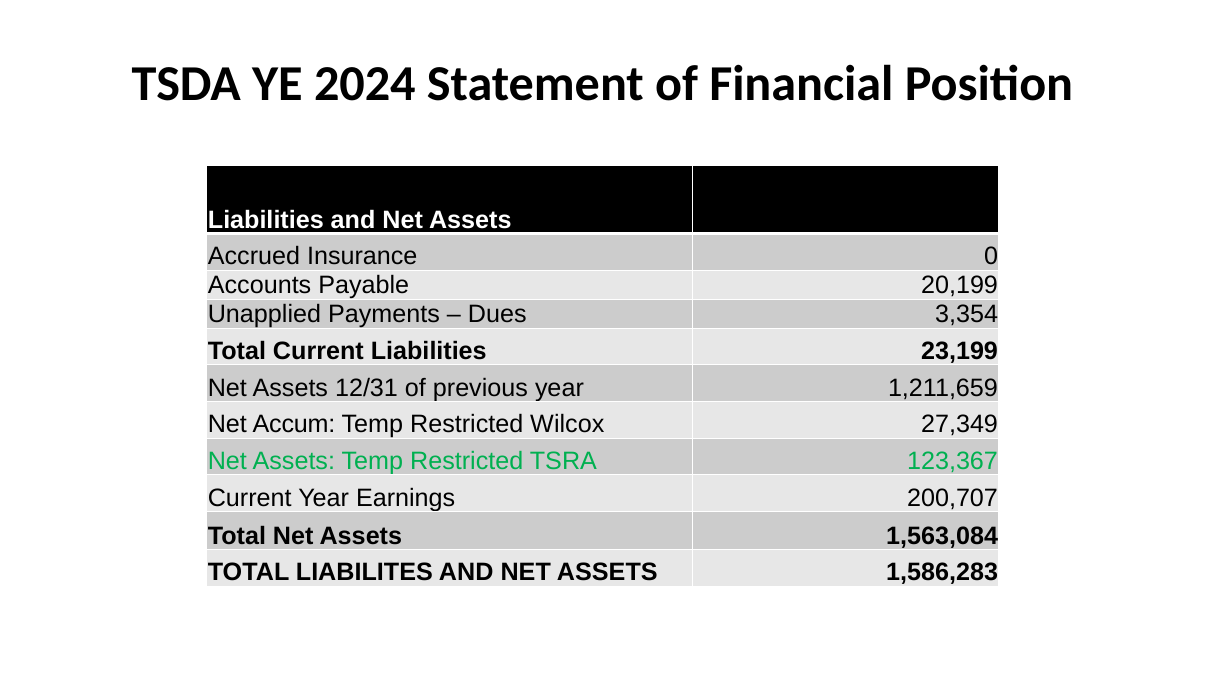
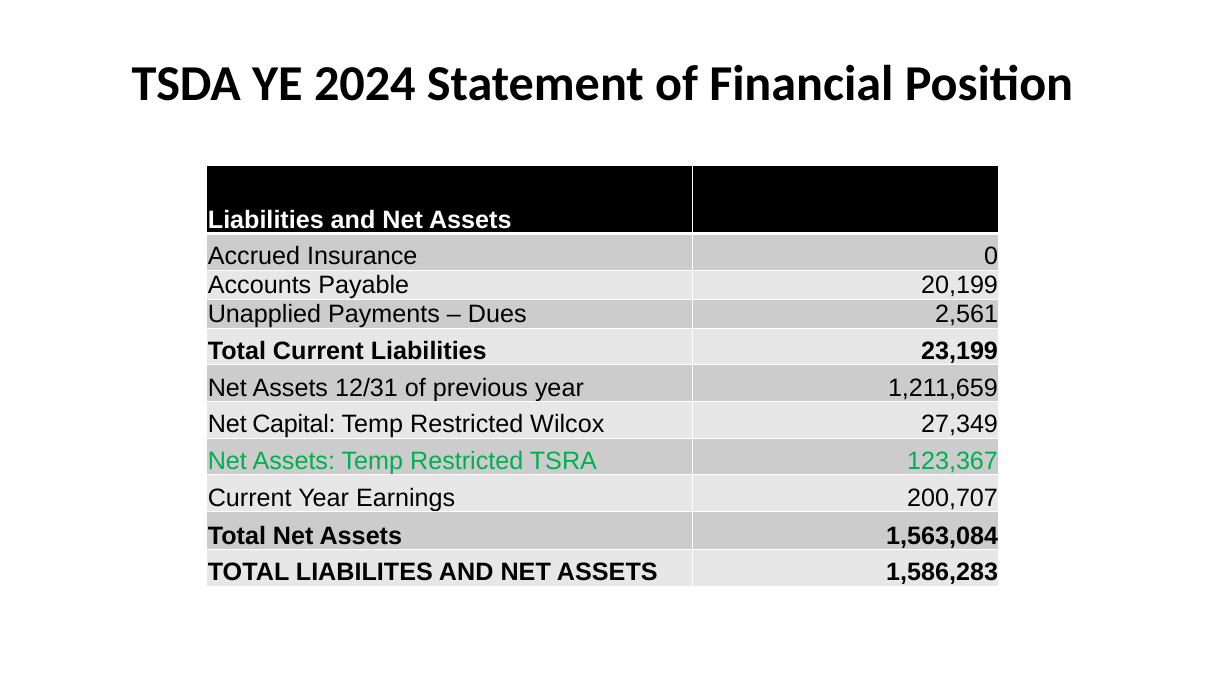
3,354: 3,354 -> 2,561 (967, 315)
Accum: Accum -> Capital (294, 425)
